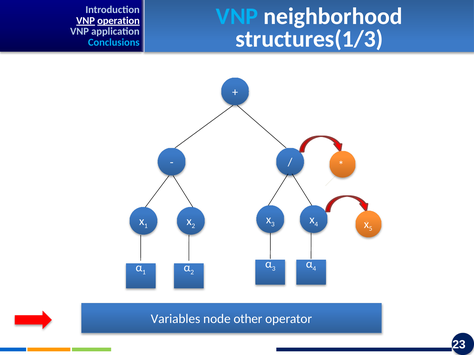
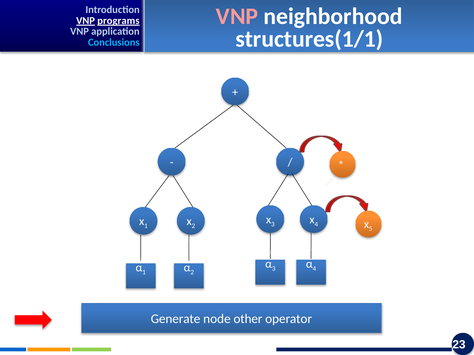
VNP colour: light blue -> pink (237, 16)
operation: operation -> programs (118, 21)
structures(1/3: structures(1/3 -> structures(1/1 (309, 39)
Variables: Variables -> Generate (176, 319)
